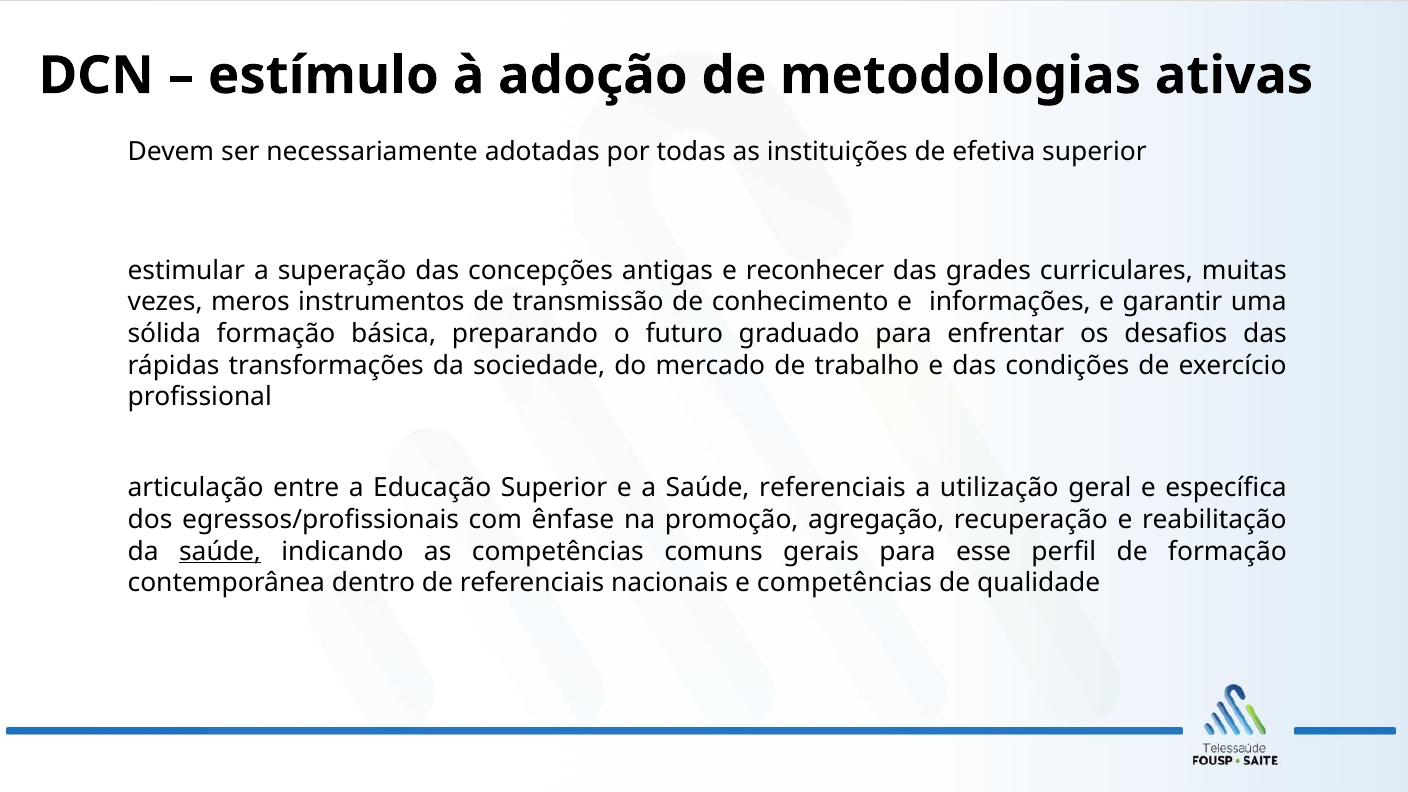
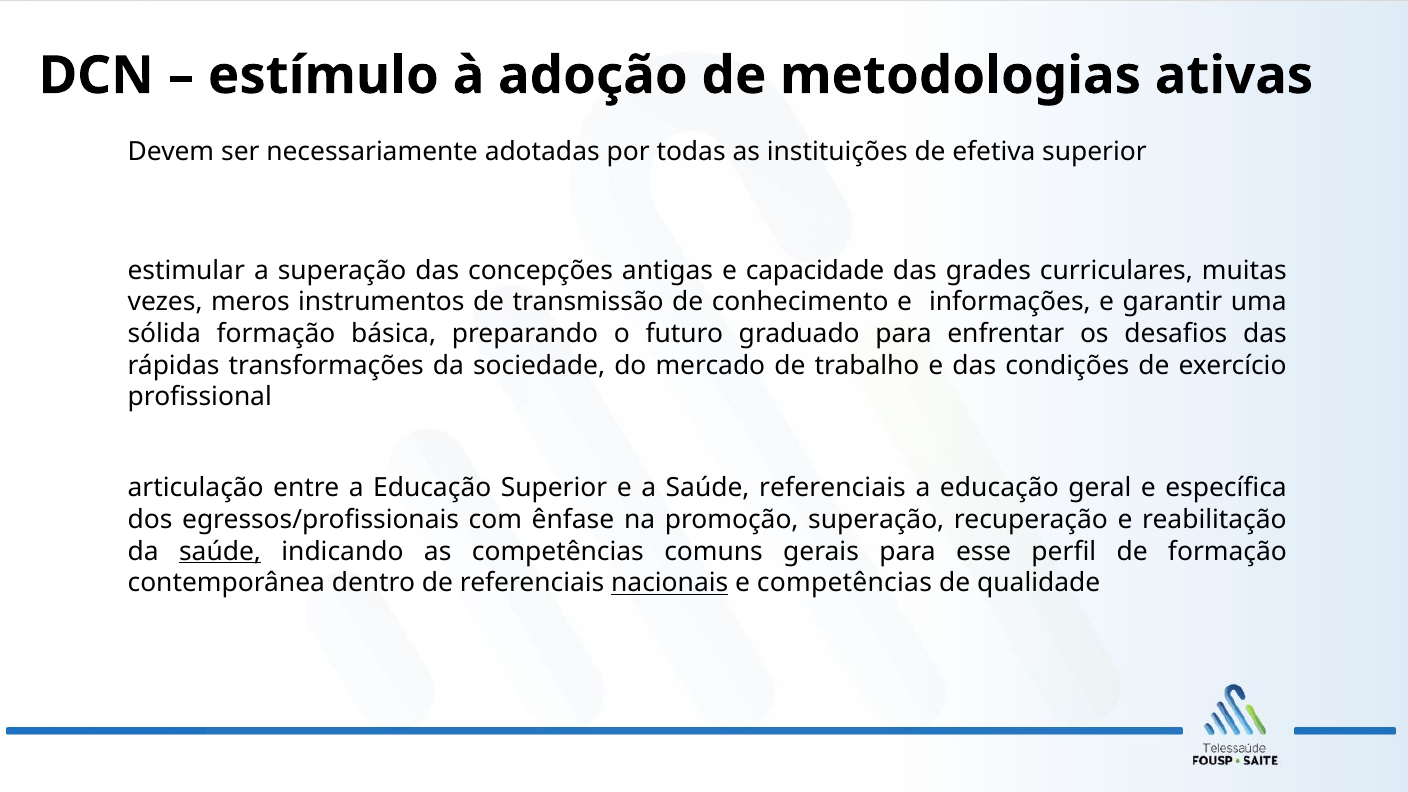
reconhecer: reconhecer -> capacidade (815, 271)
utilização: utilização -> educação (999, 488)
promoção agregação: agregação -> superação (876, 520)
nacionais underline: none -> present (670, 583)
